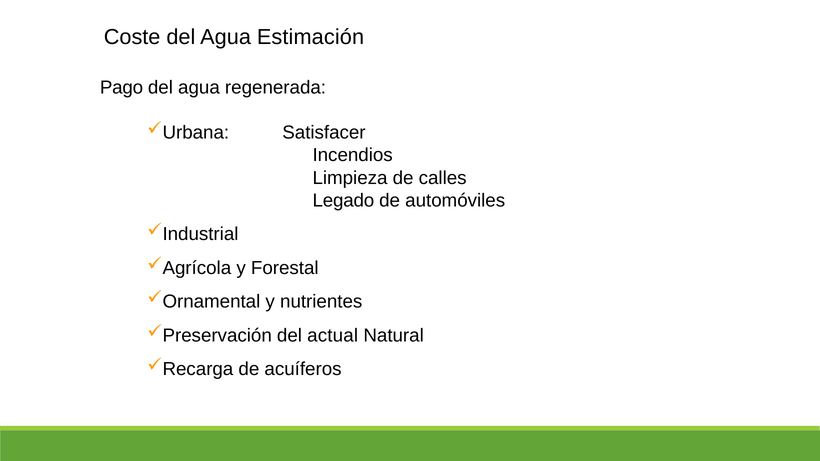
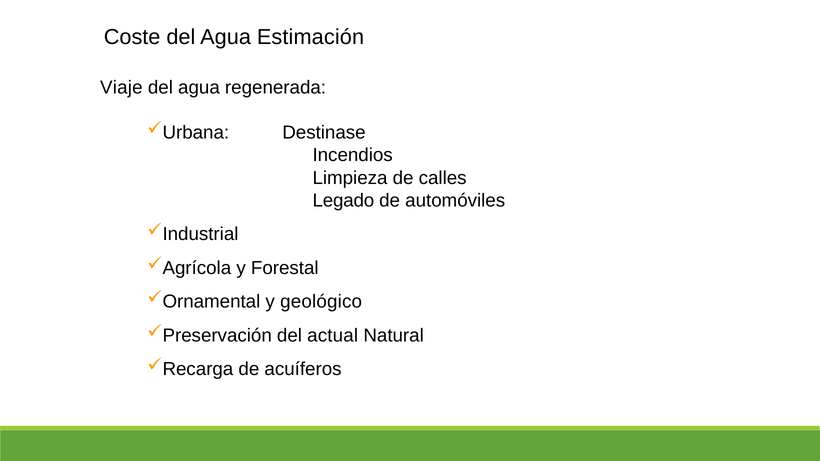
Pago: Pago -> Viaje (121, 88)
Satisfacer: Satisfacer -> Destinase (324, 133)
nutrientes: nutrientes -> geológico (321, 302)
